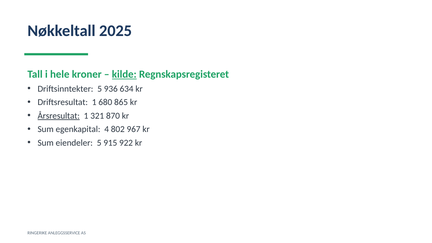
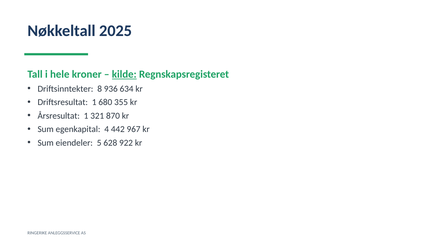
Driftsinntekter 5: 5 -> 8 (100, 89)
865: 865 -> 355 (121, 102)
Årsresultat underline: present -> none (59, 116)
802: 802 -> 442 (118, 129)
915: 915 -> 628 (110, 143)
